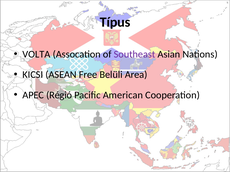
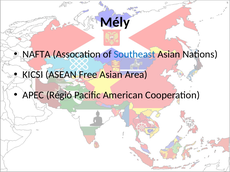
Típus: Típus -> Mély (115, 22)
VOLTA: VOLTA -> NAFTA (36, 54)
Southeast colour: purple -> blue (135, 54)
Free Belüli: Belüli -> Asian (111, 75)
